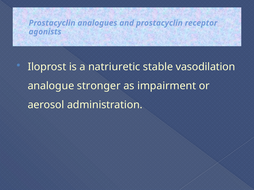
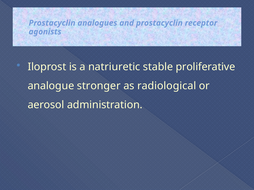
vasodilation: vasodilation -> proliferative (205, 67)
impairment: impairment -> radiological (167, 86)
